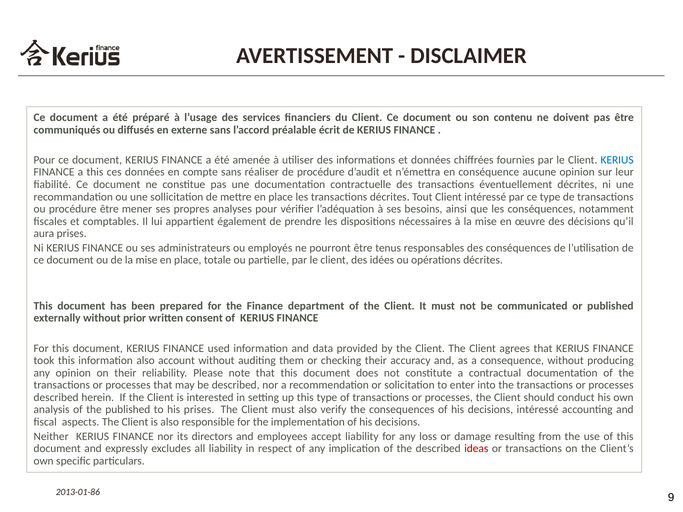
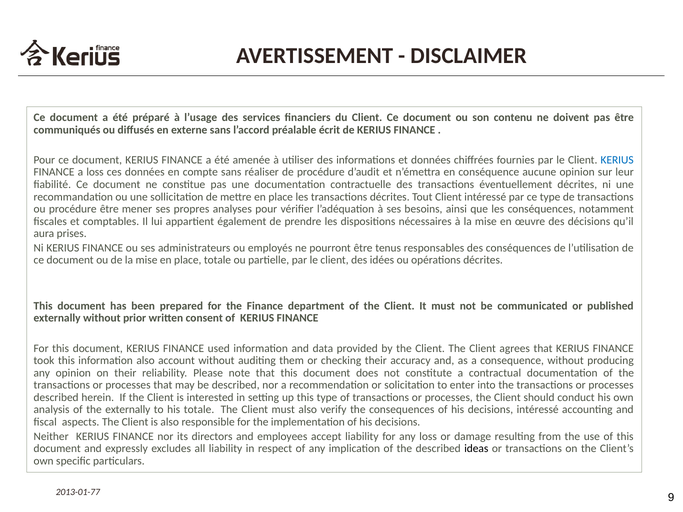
a this: this -> loss (95, 172)
the published: published -> externally (128, 410)
his prises: prises -> totale (199, 410)
ideas colour: red -> black (476, 449)
2013-01-86: 2013-01-86 -> 2013-01-77 (78, 492)
